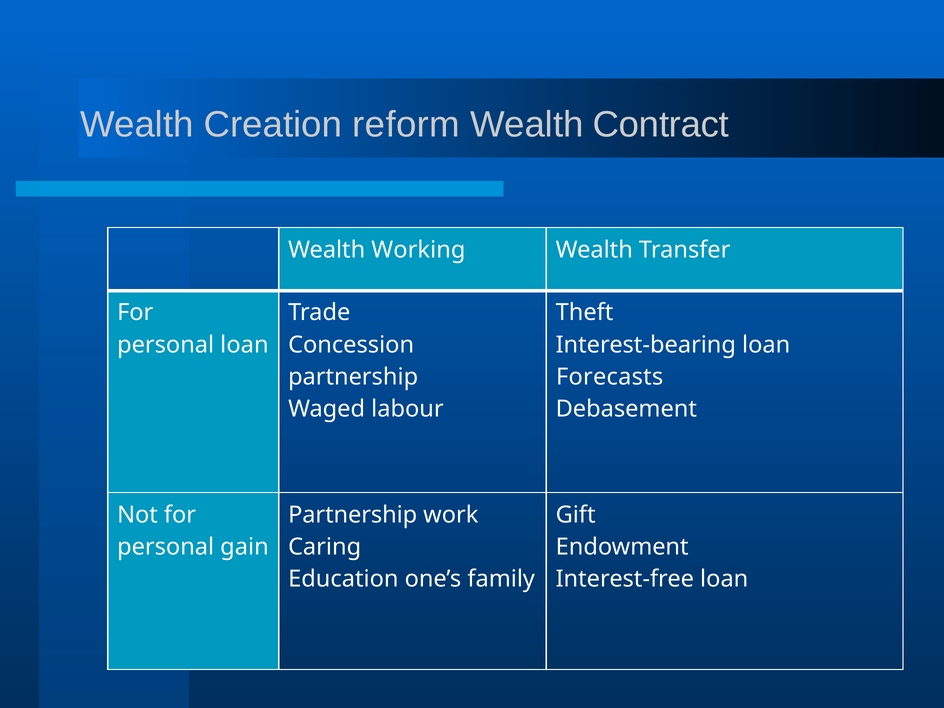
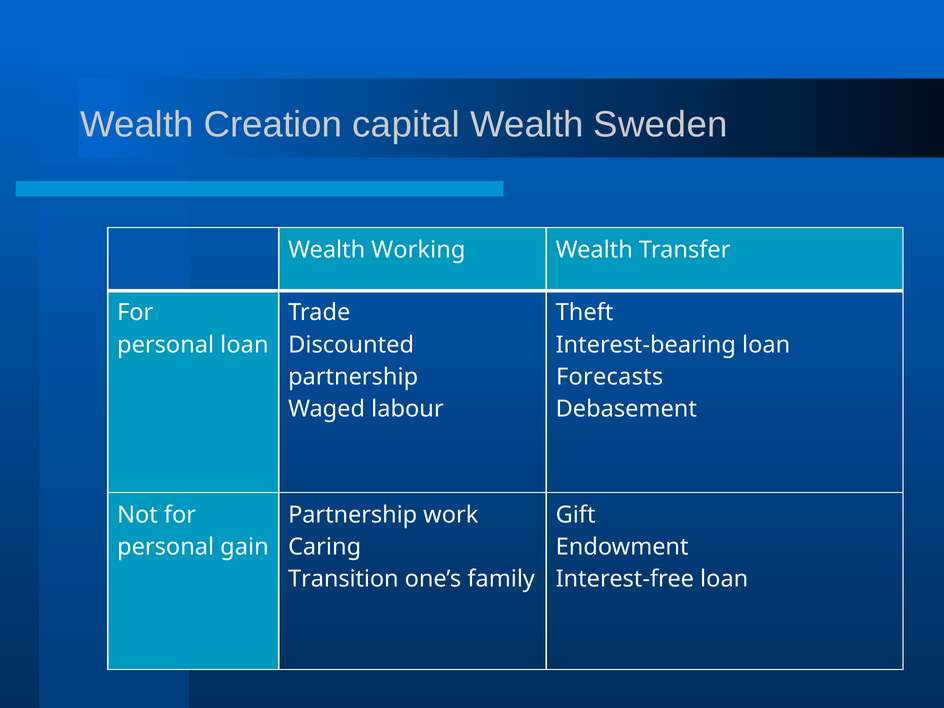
reform: reform -> capital (406, 124)
Contract: Contract -> Sweden (660, 124)
Concession: Concession -> Discounted (351, 345)
Education: Education -> Transition (343, 579)
